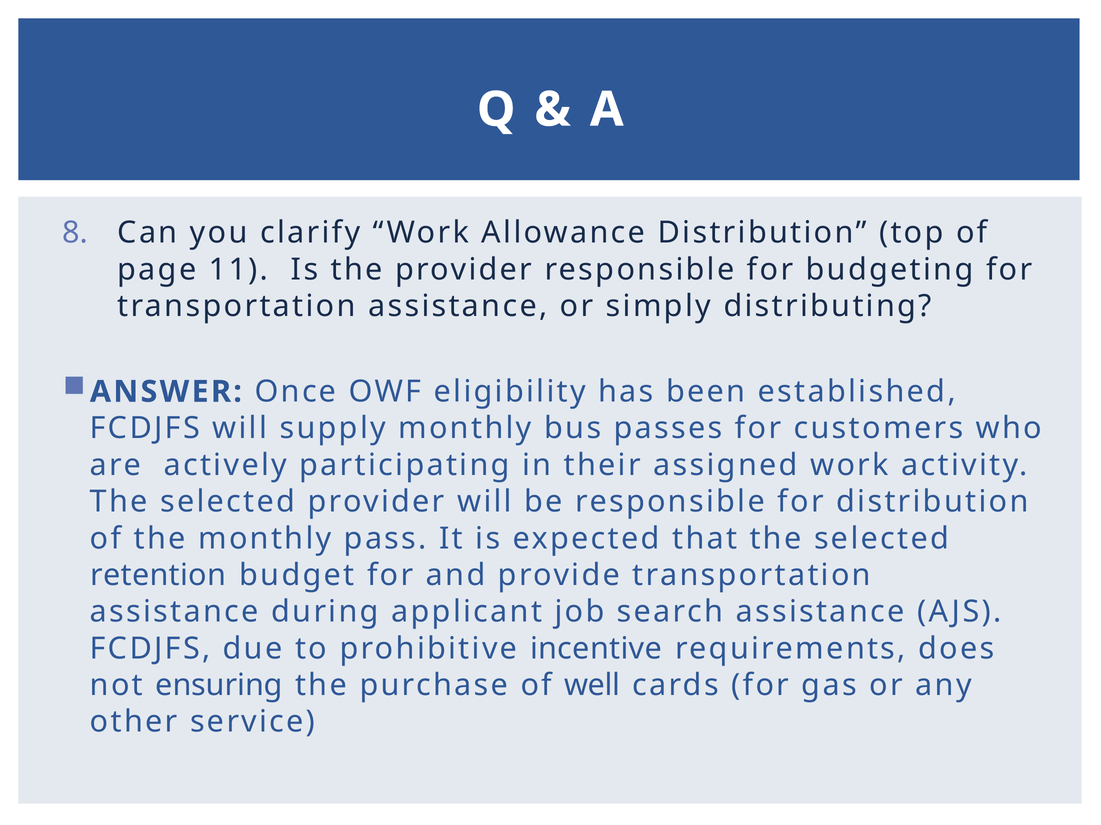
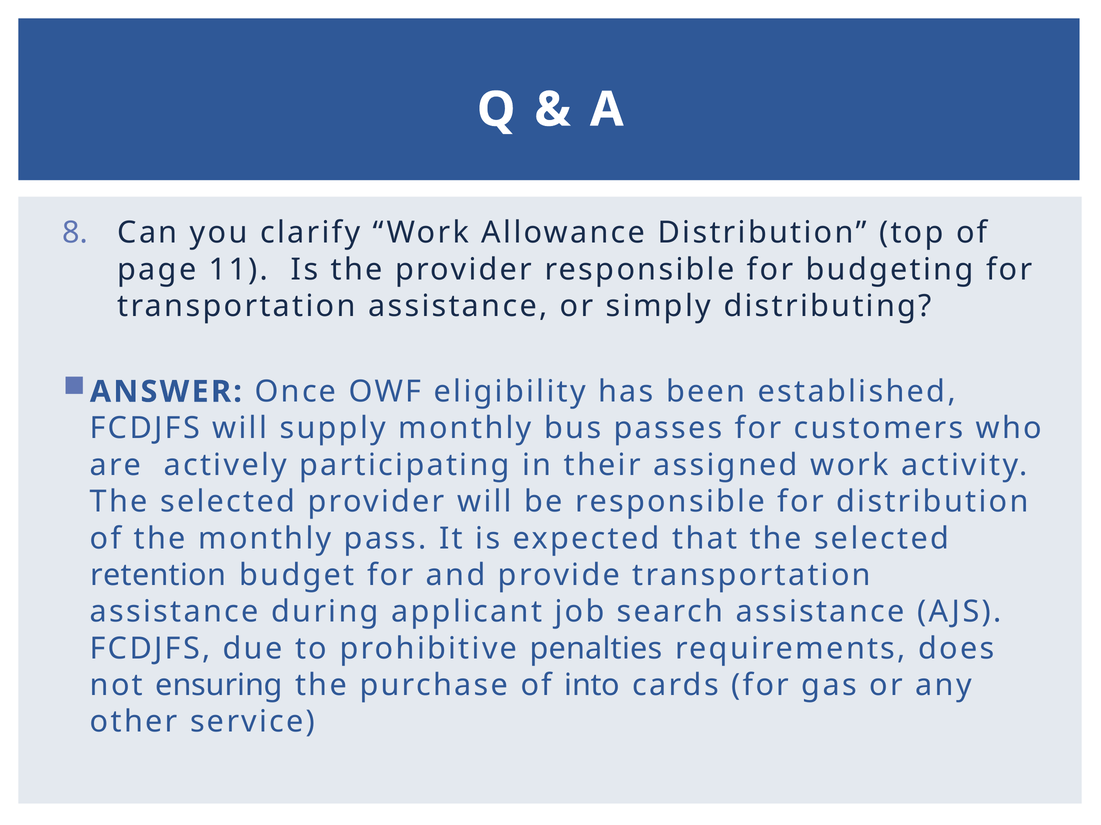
incentive: incentive -> penalties (596, 649)
well: well -> into (592, 686)
